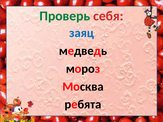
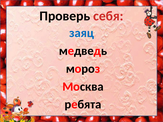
Проверь colour: green -> black (65, 16)
